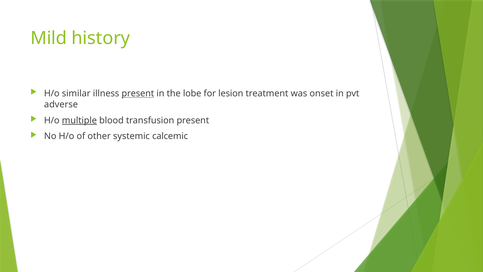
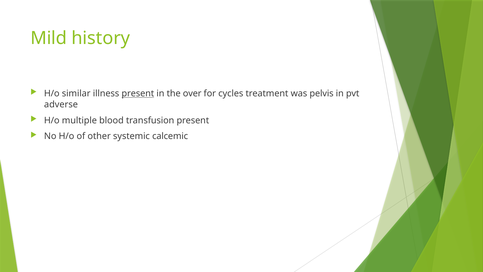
lobe: lobe -> over (192, 93)
lesion: lesion -> cycles (231, 93)
onset: onset -> pelvis (322, 93)
multiple underline: present -> none (79, 120)
